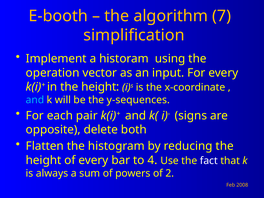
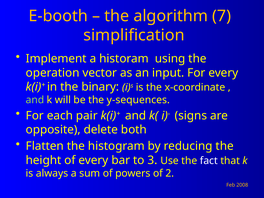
in the height: height -> binary (100, 87)
and colour: light blue -> light green (35, 100)
4: 4 -> 3 (152, 160)
